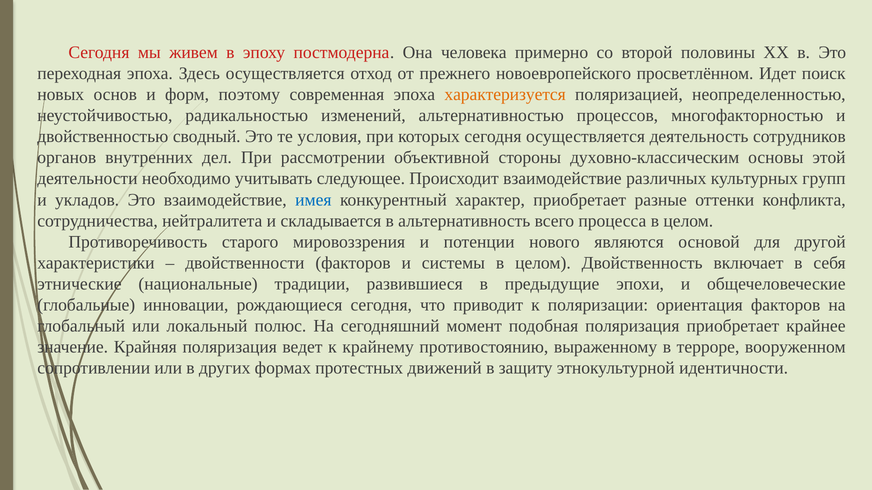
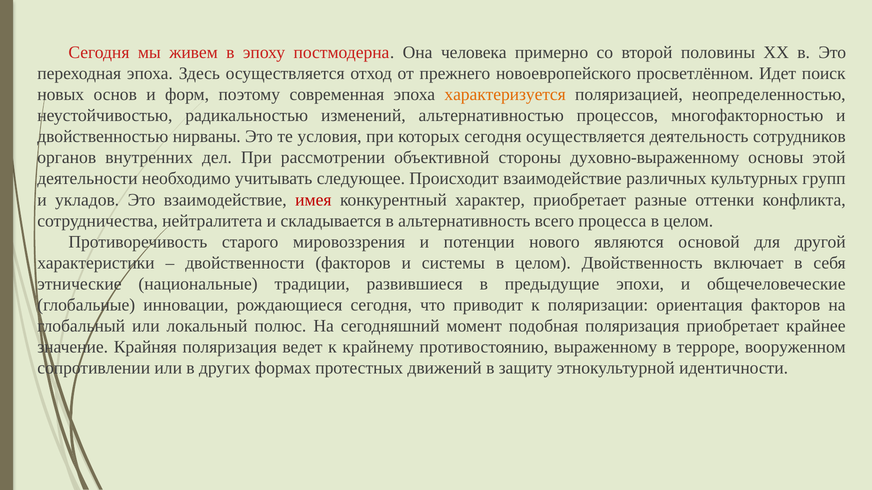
сводный: сводный -> нирваны (207, 137)
духовно-классическим: духовно-классическим -> духовно-выраженному (655, 158)
имея colour: blue -> red (313, 200)
